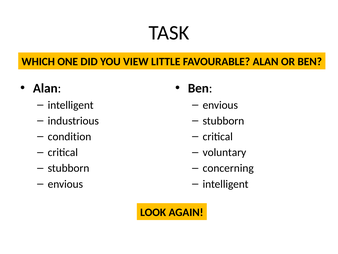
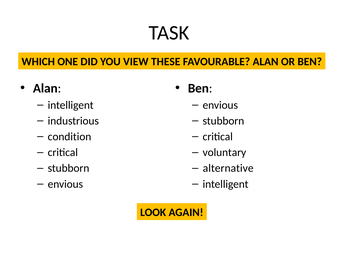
LITTLE: LITTLE -> THESE (166, 62)
concerning: concerning -> alternative (228, 168)
